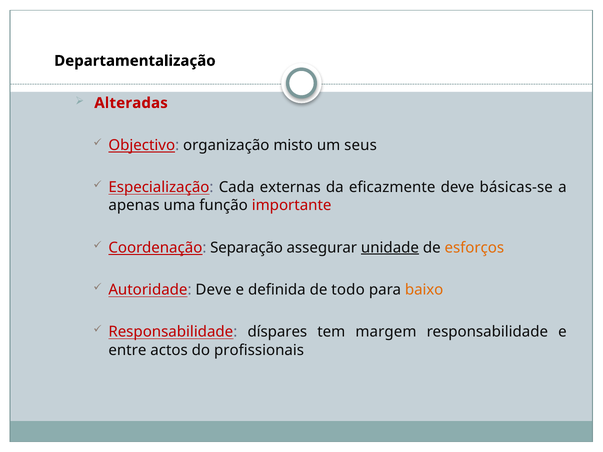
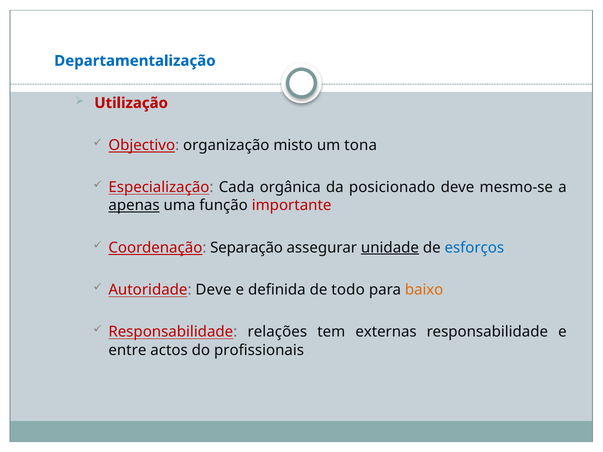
Departamentalização colour: black -> blue (135, 61)
Alteradas: Alteradas -> Utilização (131, 103)
seus: seus -> tona (361, 145)
externas: externas -> orgânica (290, 187)
eficazmente: eficazmente -> posicionado (392, 187)
básicas-se: básicas-se -> mesmo-se (516, 187)
apenas underline: none -> present (134, 206)
esforços colour: orange -> blue (474, 248)
díspares: díspares -> relações (277, 332)
margem: margem -> externas (386, 332)
